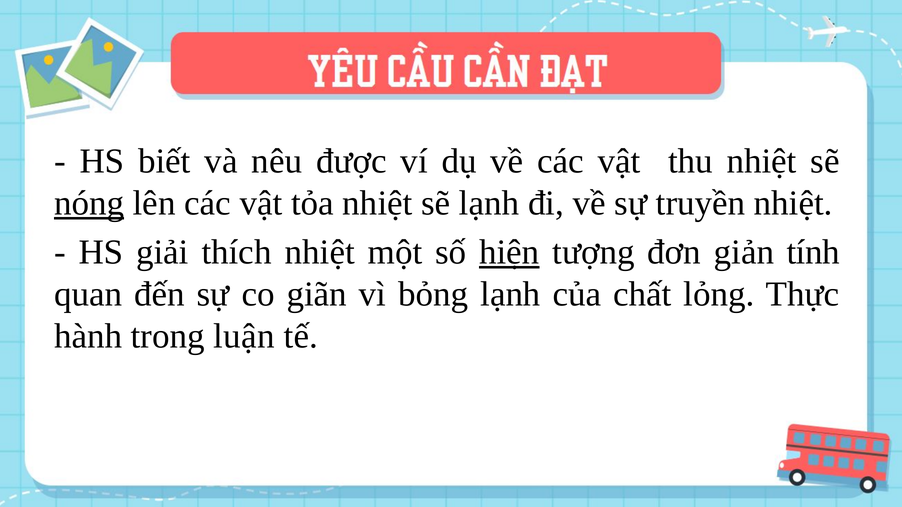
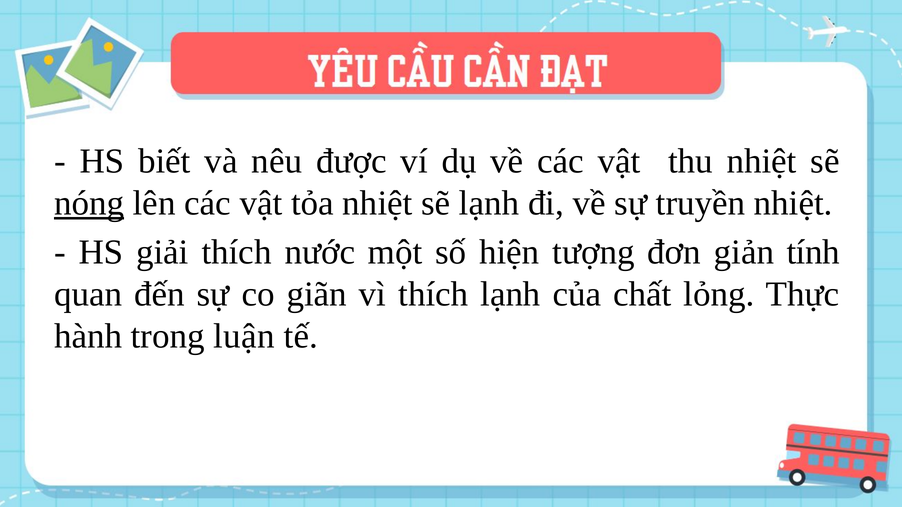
thích nhiệt: nhiệt -> nước (320, 252)
hiện underline: present -> none (509, 252)
vì bỏng: bỏng -> thích (433, 294)
